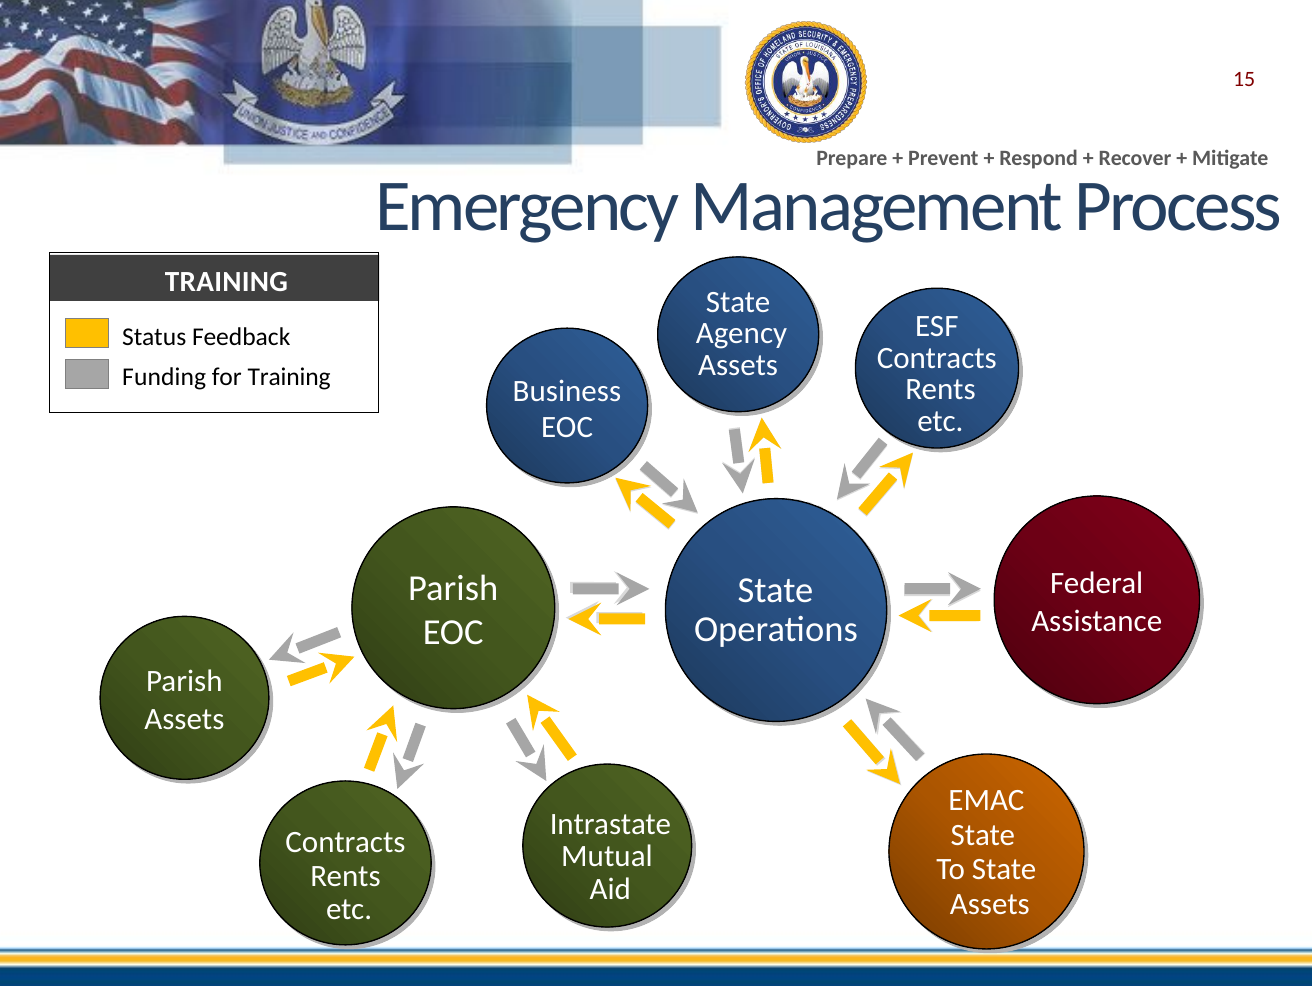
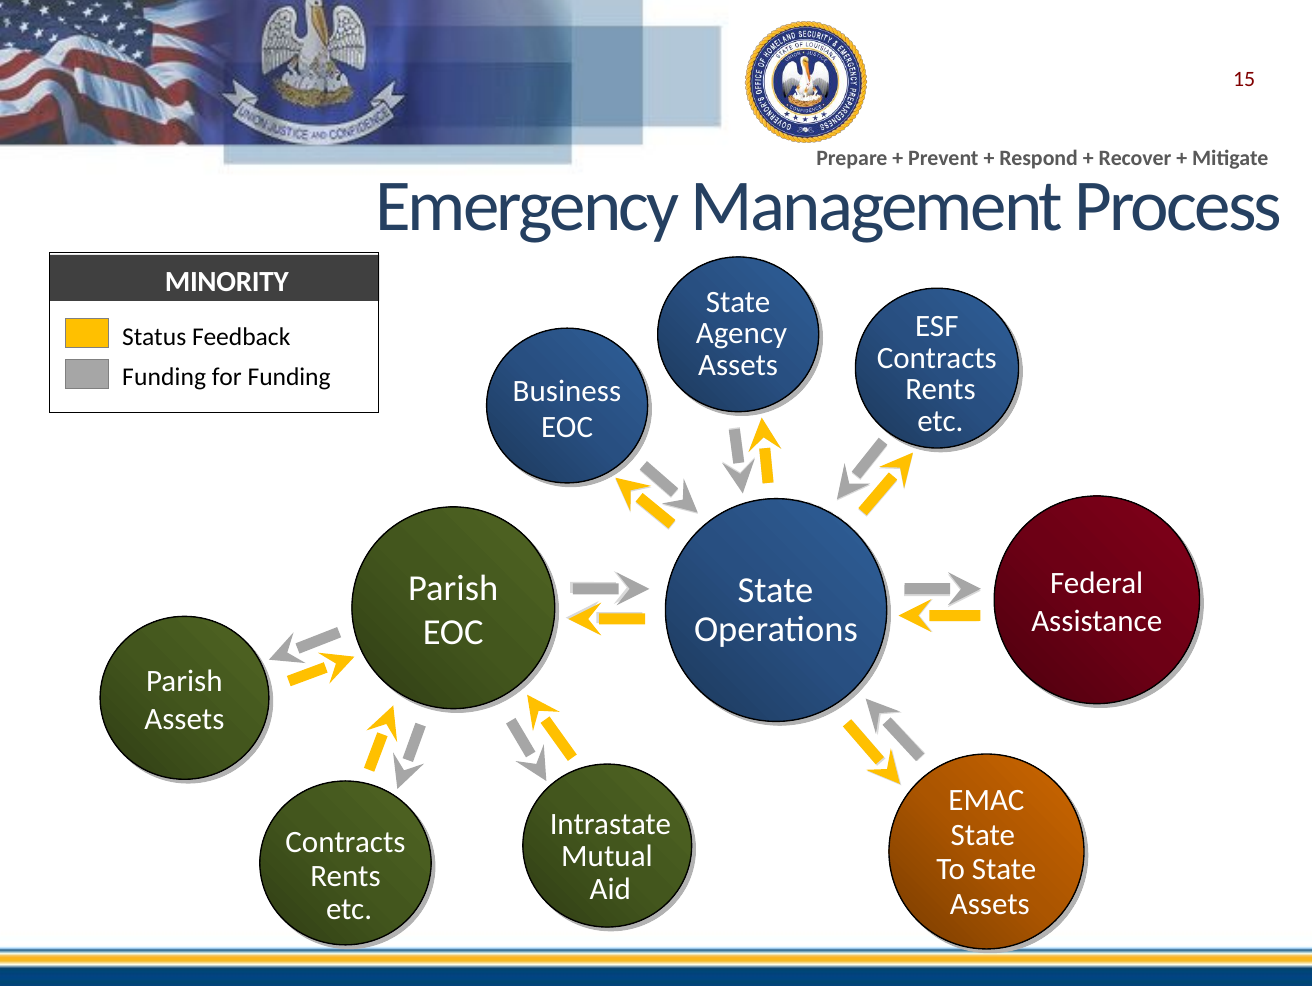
TRAINING: TRAINING -> MINORITY (227, 281)
for Training: Training -> Funding (289, 377)
